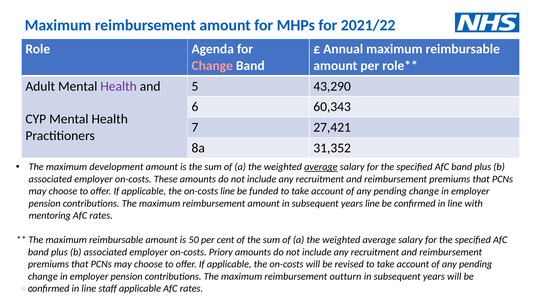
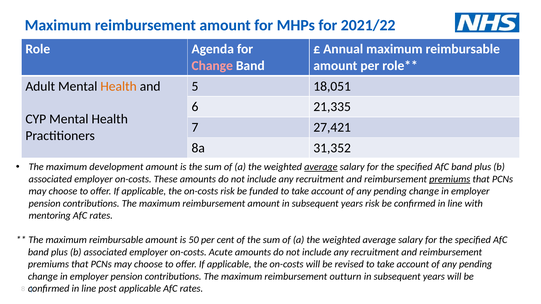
Health colour: purple -> orange (119, 86)
43,290: 43,290 -> 18,051 (332, 86)
60,343: 60,343 -> 21,335 (332, 107)
premiums underline: none -> present (450, 179)
on-costs line: line -> risk (228, 191)
years line: line -> risk (372, 204)
Priory: Priory -> Acute (221, 252)
staff: staff -> post (108, 289)
